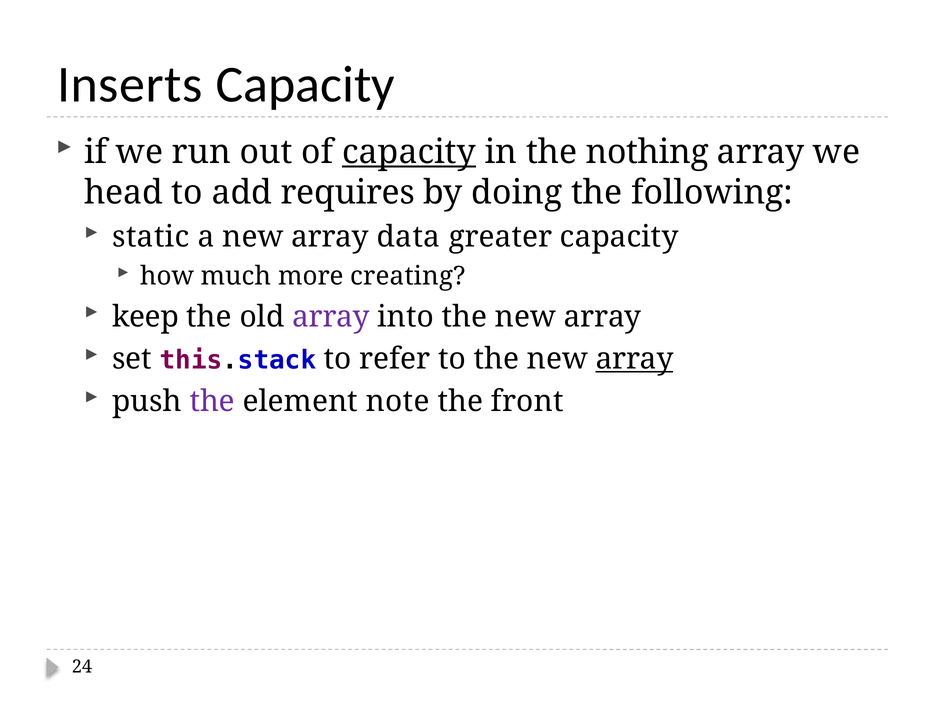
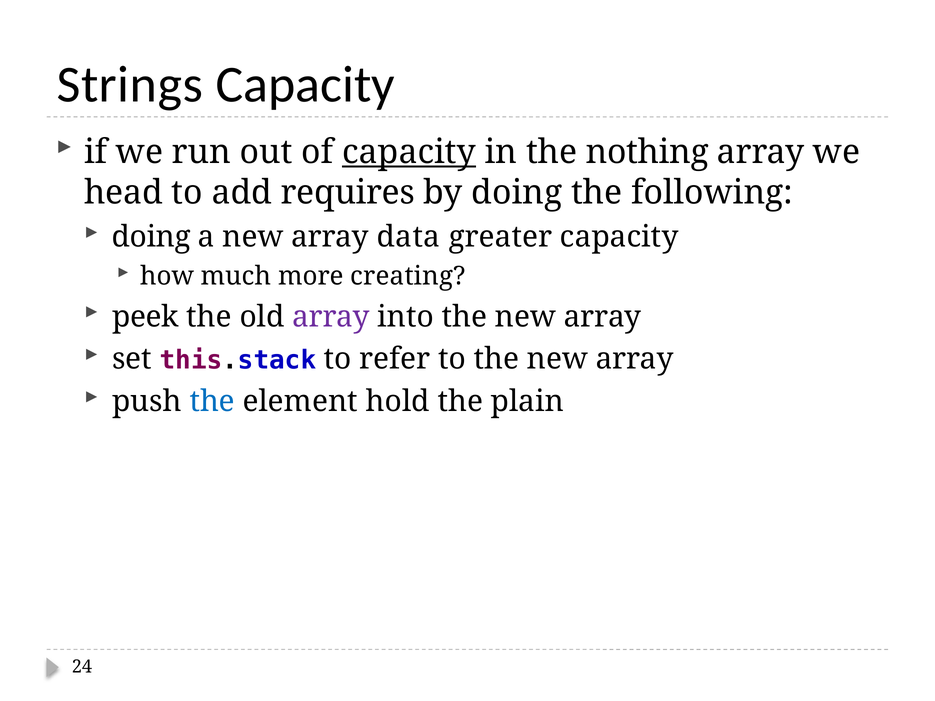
Inserts: Inserts -> Strings (130, 85)
static: static -> doing (151, 237)
keep: keep -> peek (145, 317)
array underline: present -> none (635, 359)
the colour: purple -> blue (212, 401)
note: note -> hold (398, 401)
front: front -> plain (527, 401)
